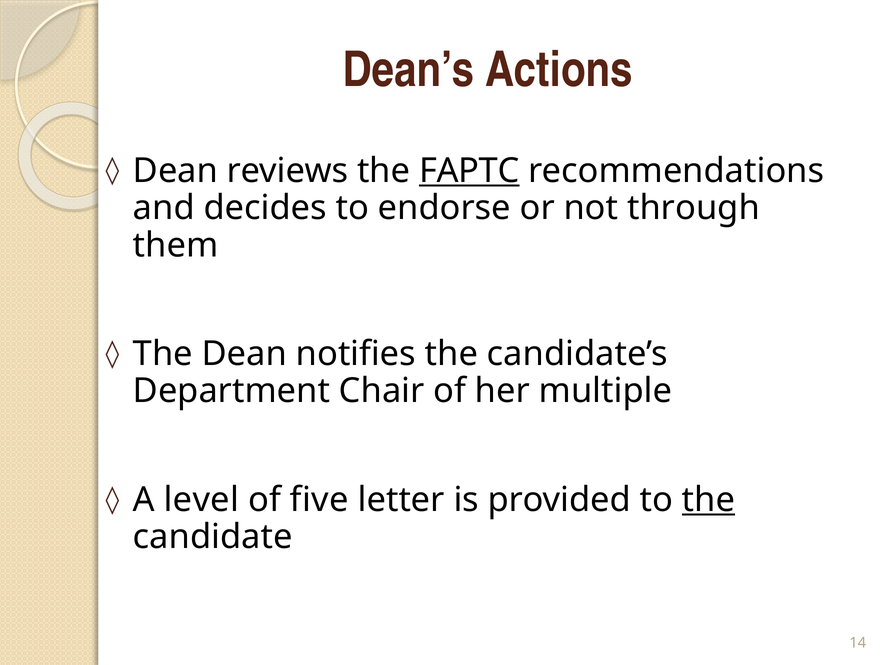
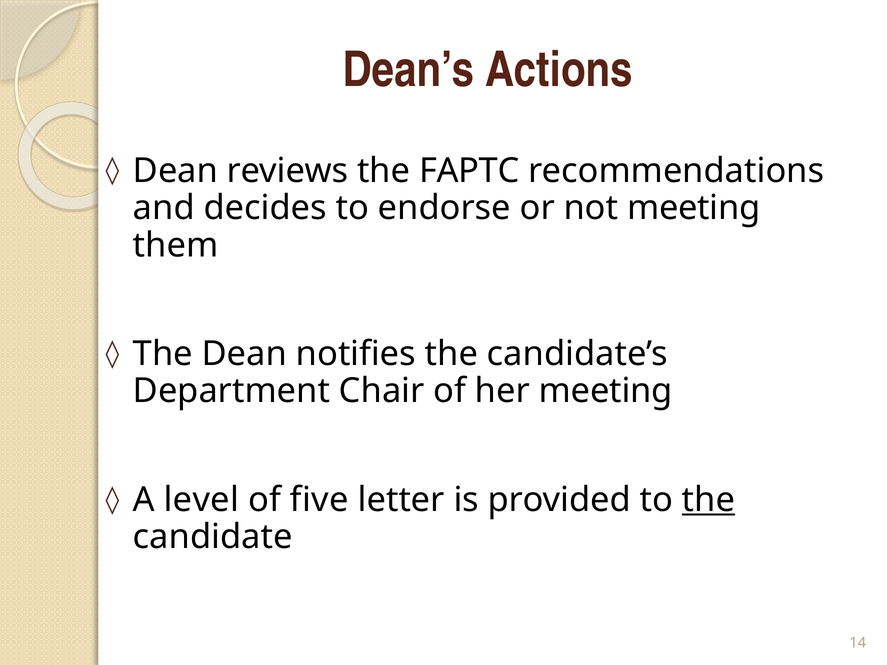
FAPTC underline: present -> none (469, 171)
not through: through -> meeting (694, 208)
her multiple: multiple -> meeting (606, 391)
